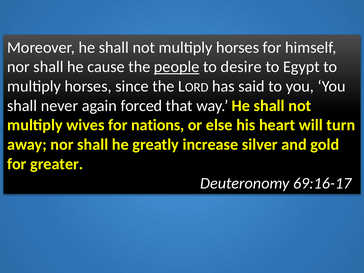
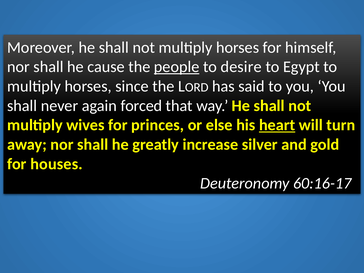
nations: nations -> princes (158, 125)
heart underline: none -> present (277, 125)
greater: greater -> houses (57, 164)
69:16-17: 69:16-17 -> 60:16-17 (322, 183)
